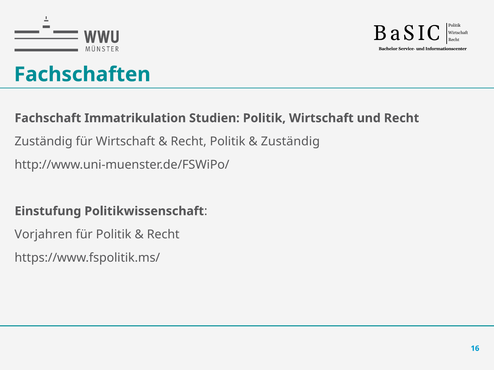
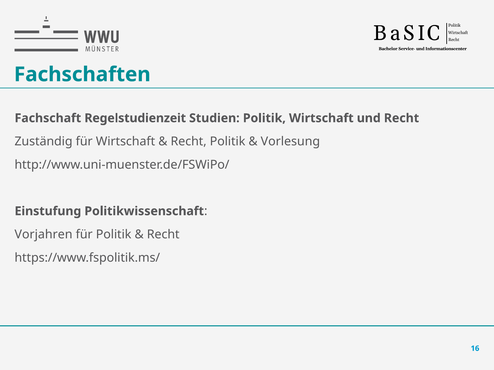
Immatrikulation: Immatrikulation -> Regelstudienzeit (135, 118)
Zuständig: Zuständig -> Vorlesung (290, 142)
